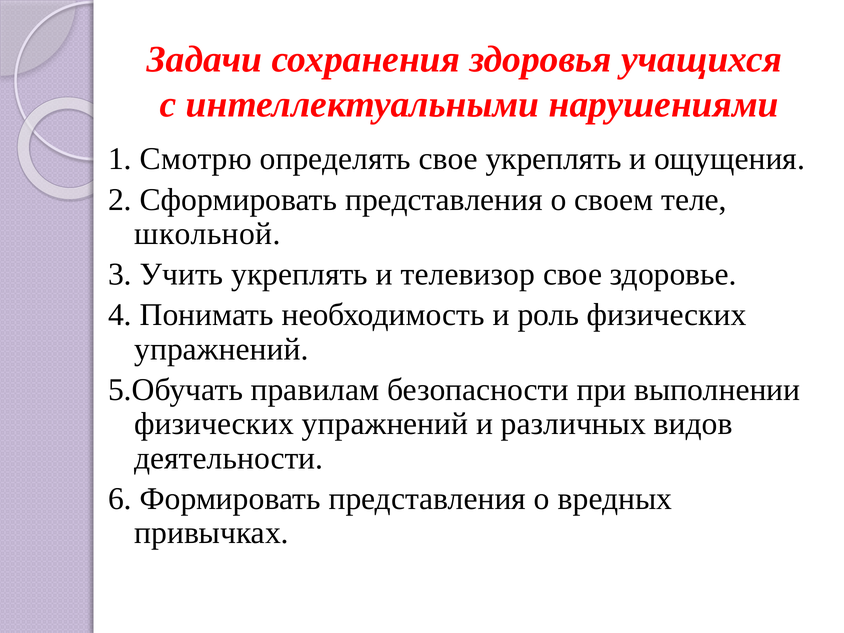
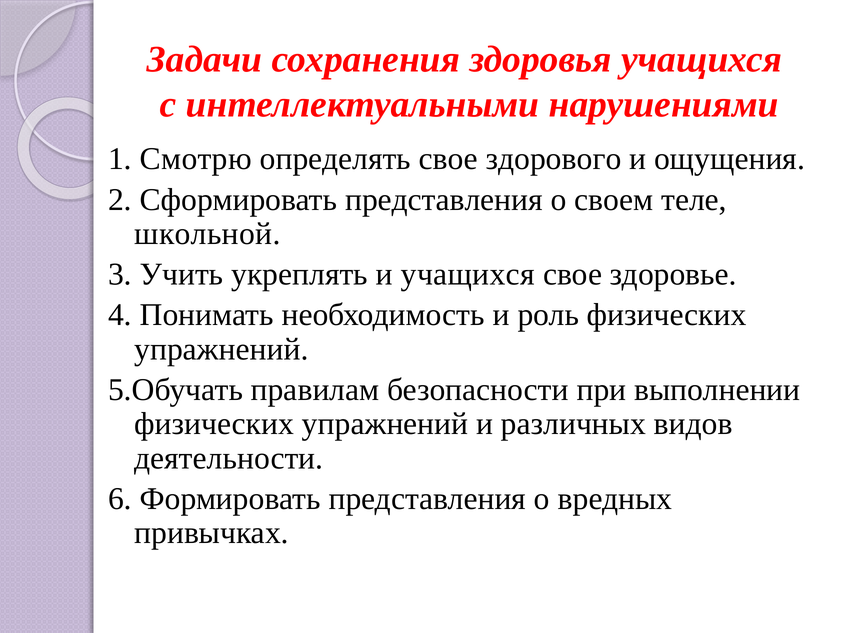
свое укреплять: укреплять -> здорового (554, 159)
и телевизор: телевизор -> учащихся (468, 274)
